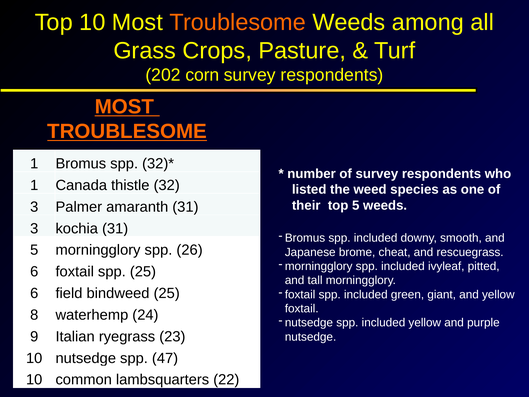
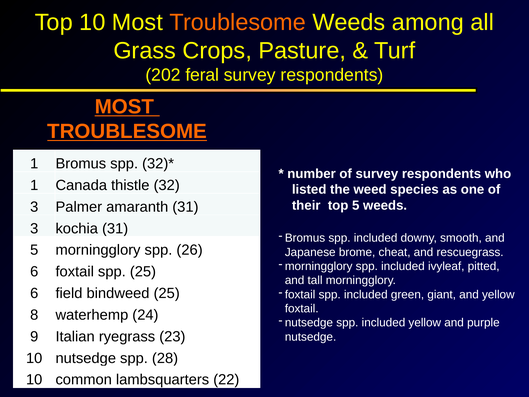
corn: corn -> feral (202, 75)
47: 47 -> 28 (165, 358)
